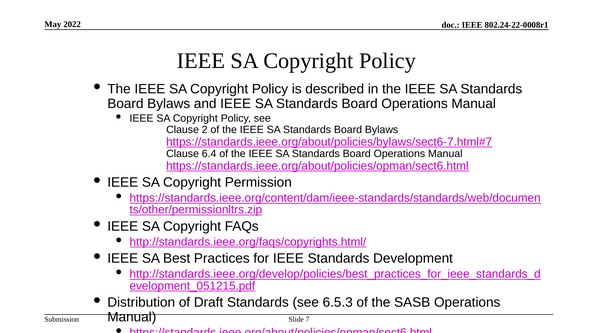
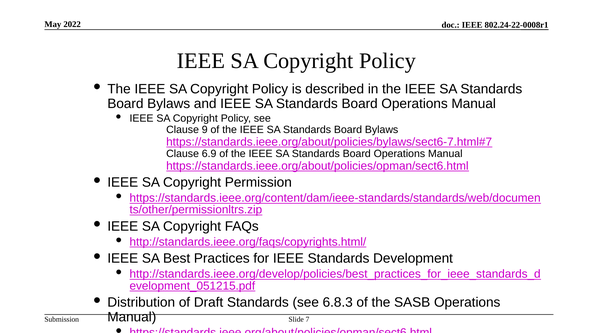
2: 2 -> 9 (205, 130)
6.4: 6.4 -> 6.9 (209, 154)
6.5.3: 6.5.3 -> 6.8.3 (338, 303)
